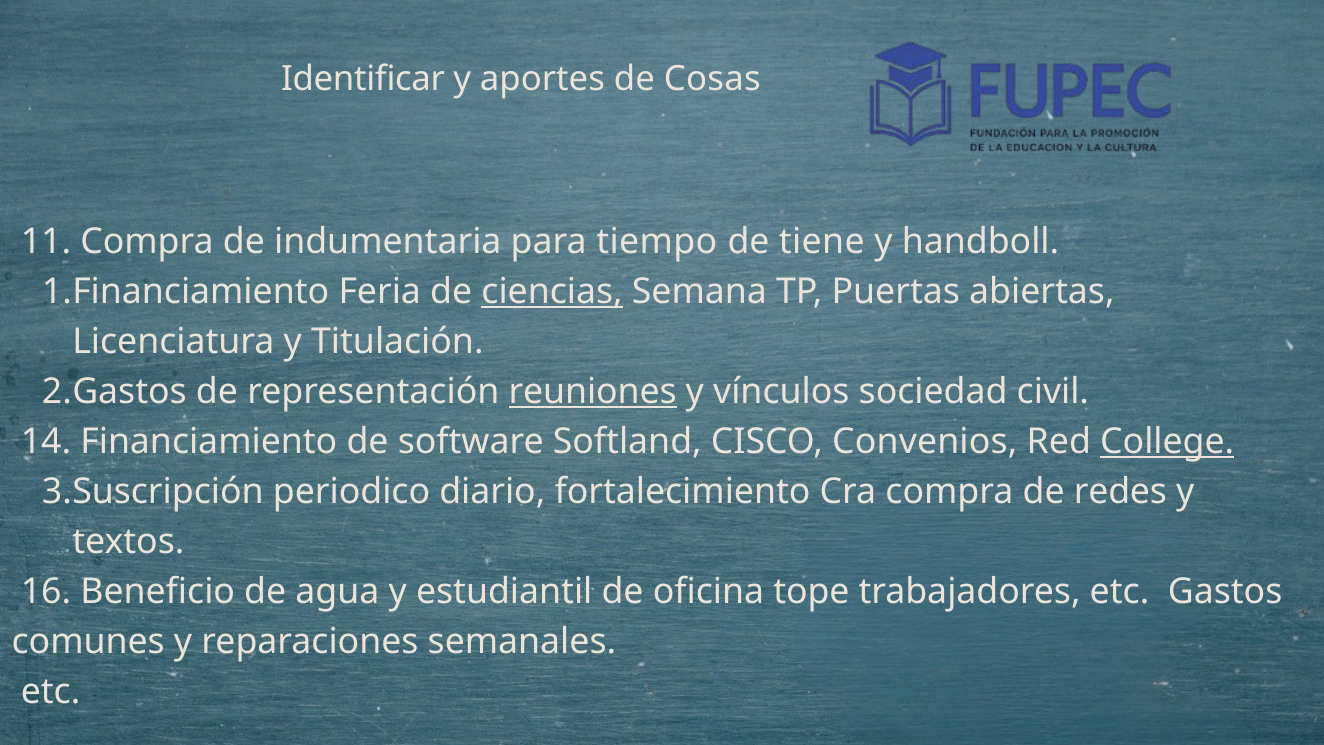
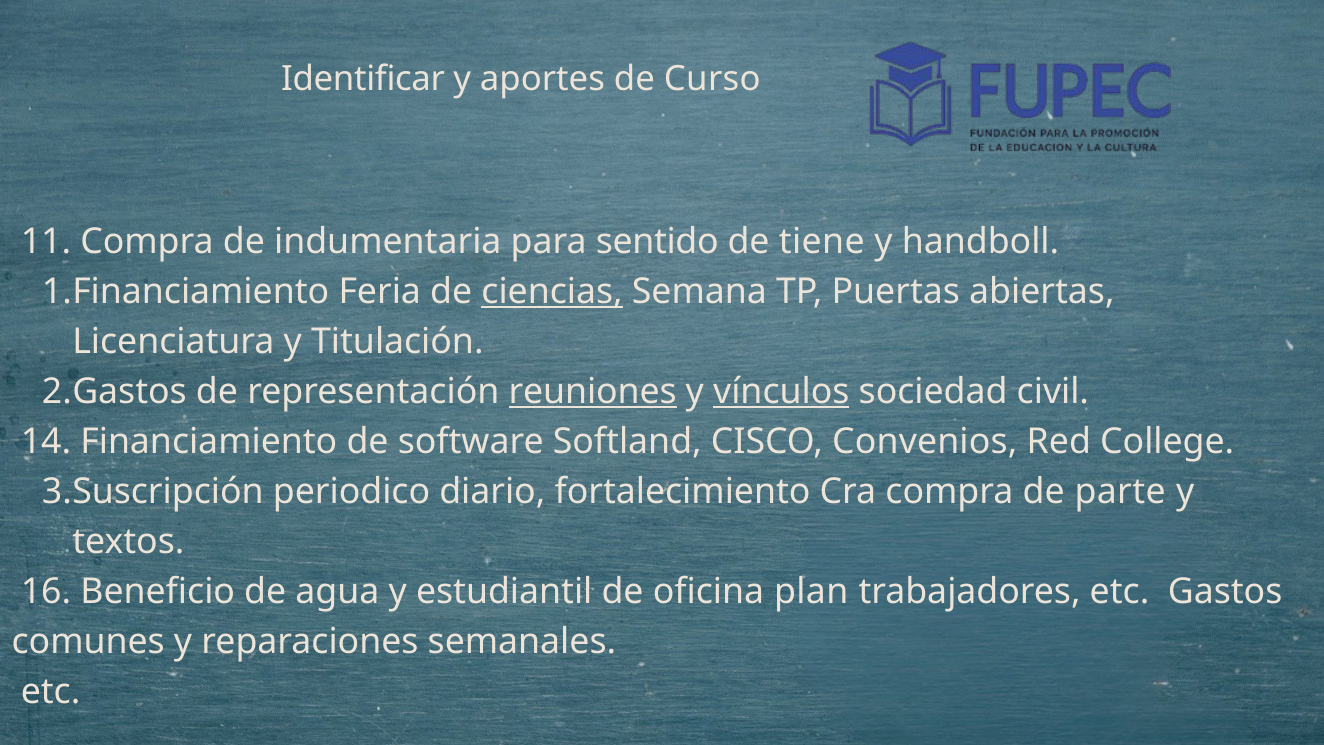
Cosas: Cosas -> Curso (712, 79)
tiempo: tiempo -> sentido (657, 242)
vínculos underline: none -> present (781, 392)
College underline: present -> none (1167, 442)
redes: redes -> parte (1120, 492)
tope: tope -> plan (811, 592)
